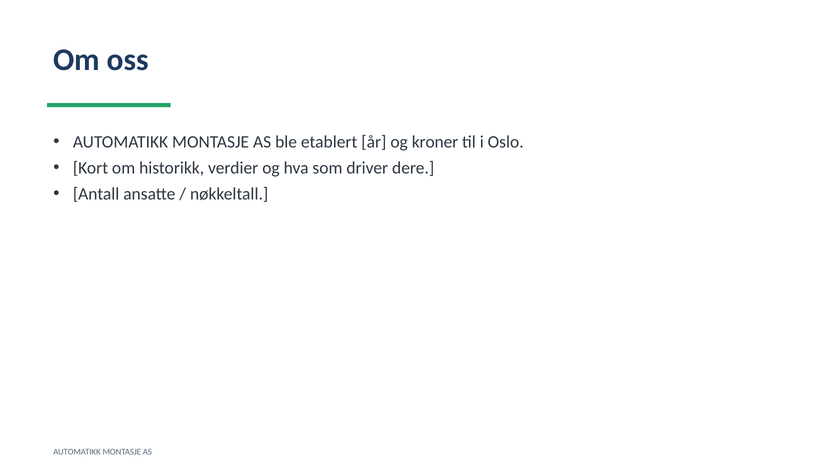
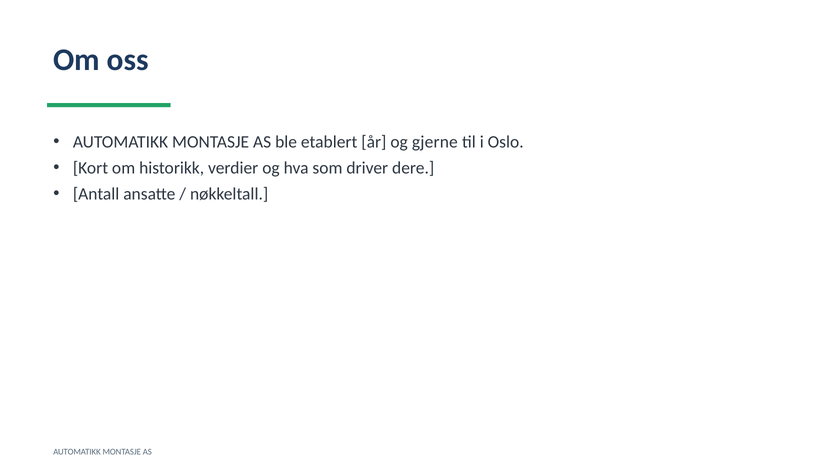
kroner: kroner -> gjerne (435, 142)
